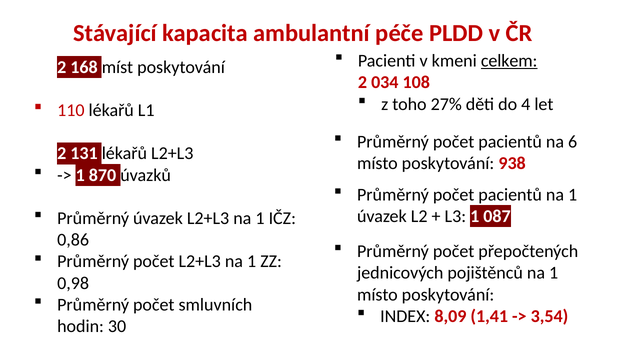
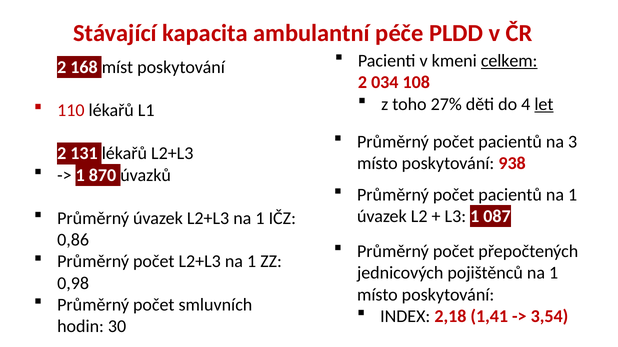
let underline: none -> present (544, 104)
6: 6 -> 3 (573, 142)
8,09: 8,09 -> 2,18 (450, 317)
